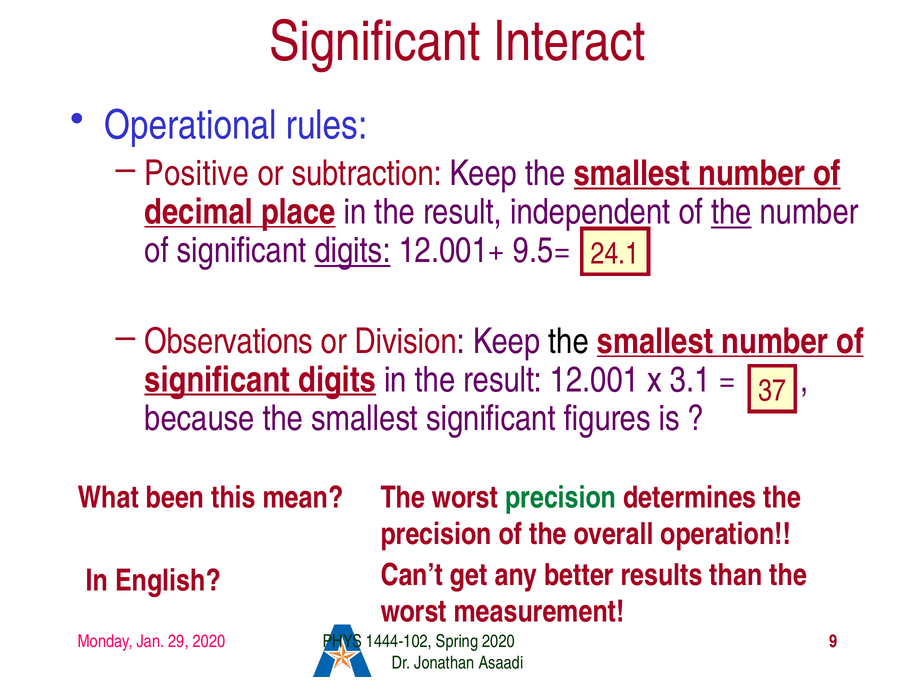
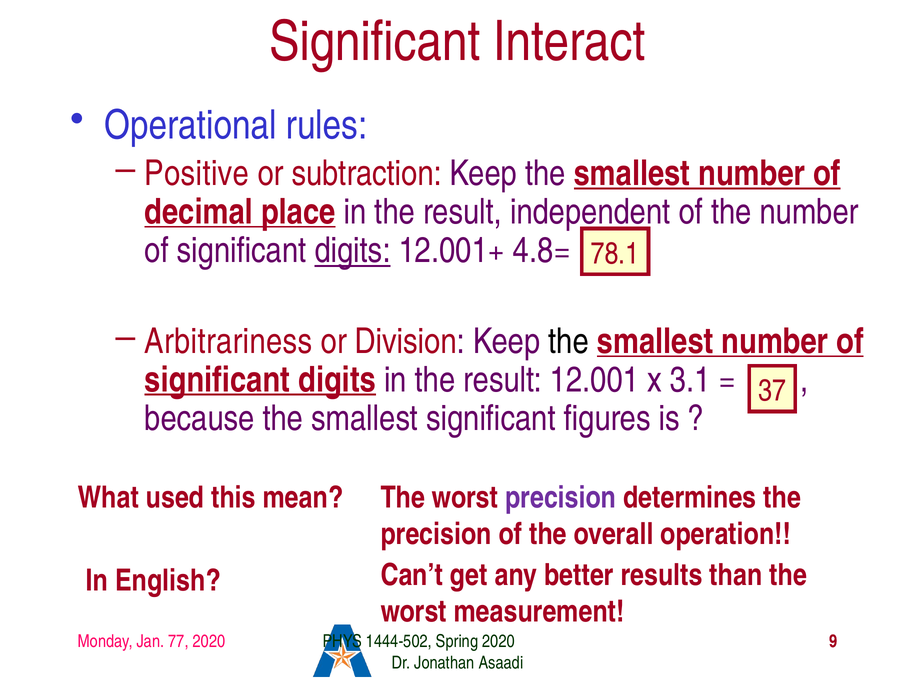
the underline: present -> none (731, 212)
9.5=: 9.5= -> 4.8= (542, 251)
24.1: 24.1 -> 78.1 (615, 254)
Observations: Observations -> Arbitrariness (228, 342)
been: been -> used (175, 498)
precision colour: green -> purple (561, 498)
29: 29 -> 77 (179, 642)
1444-102: 1444-102 -> 1444-502 (399, 642)
